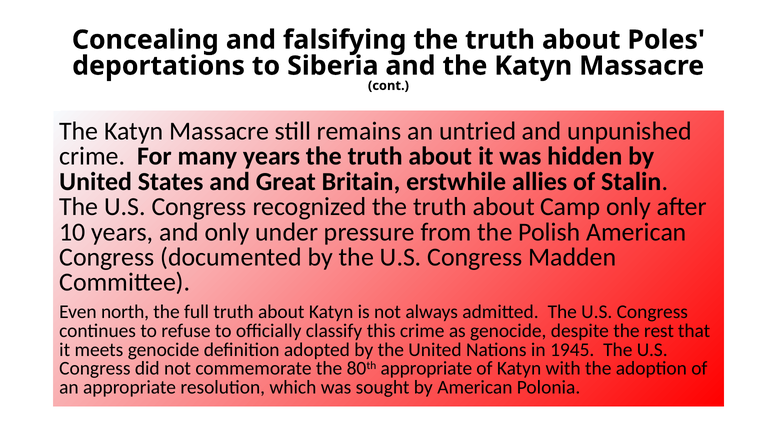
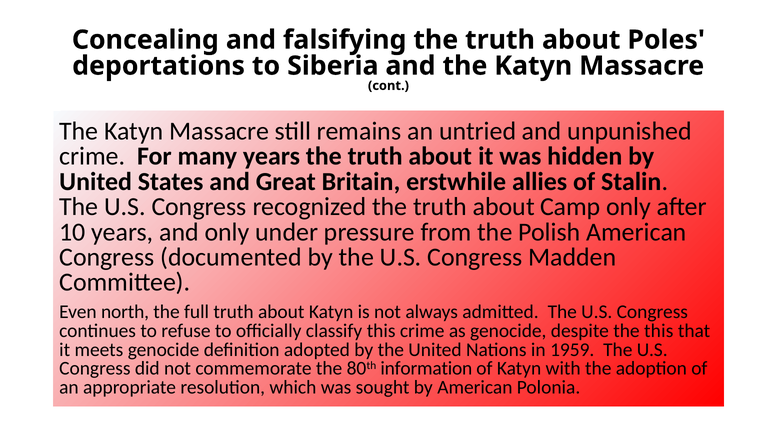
the rest: rest -> this (659, 331)
1945: 1945 -> 1959 (572, 350)
80th appropriate: appropriate -> information (426, 369)
